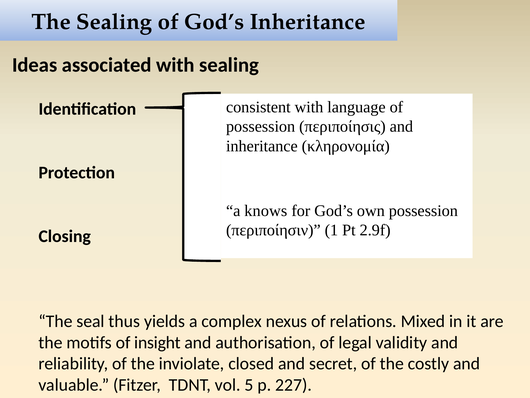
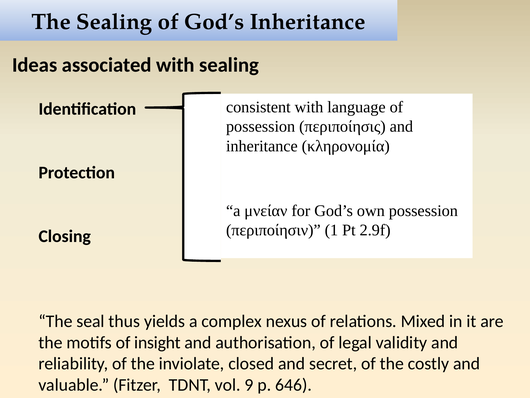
knows: knows -> μνείαν (266, 210)
5: 5 -> 9 (249, 385)
227: 227 -> 646 (294, 385)
